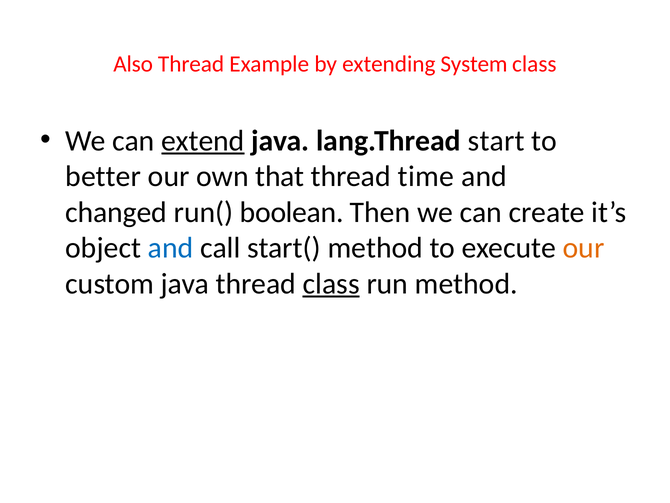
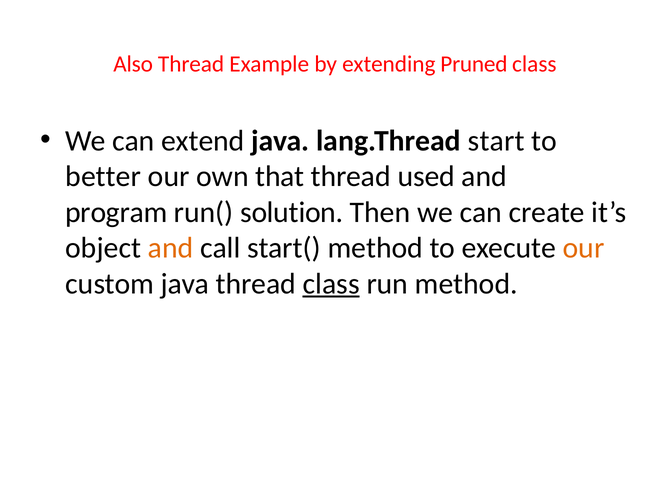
System: System -> Pruned (474, 64)
extend underline: present -> none (203, 141)
time: time -> used (426, 176)
changed: changed -> program (116, 212)
boolean: boolean -> solution (292, 212)
and colour: blue -> orange (171, 248)
